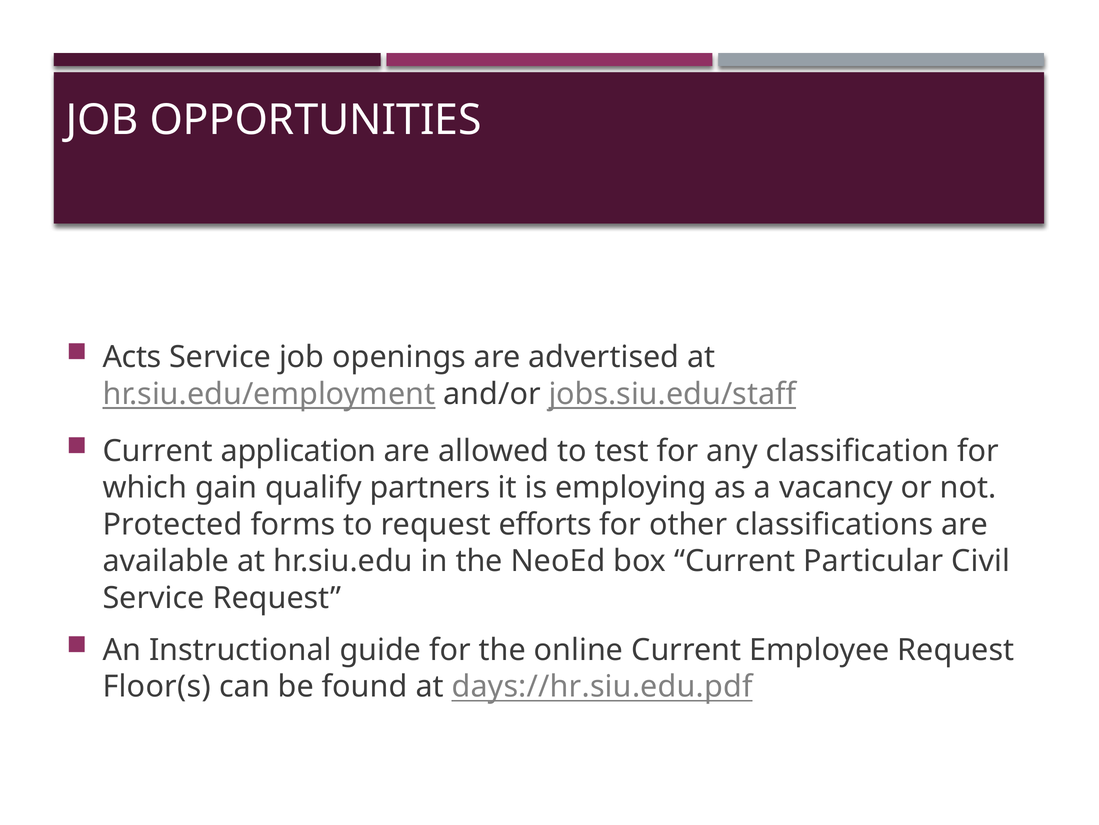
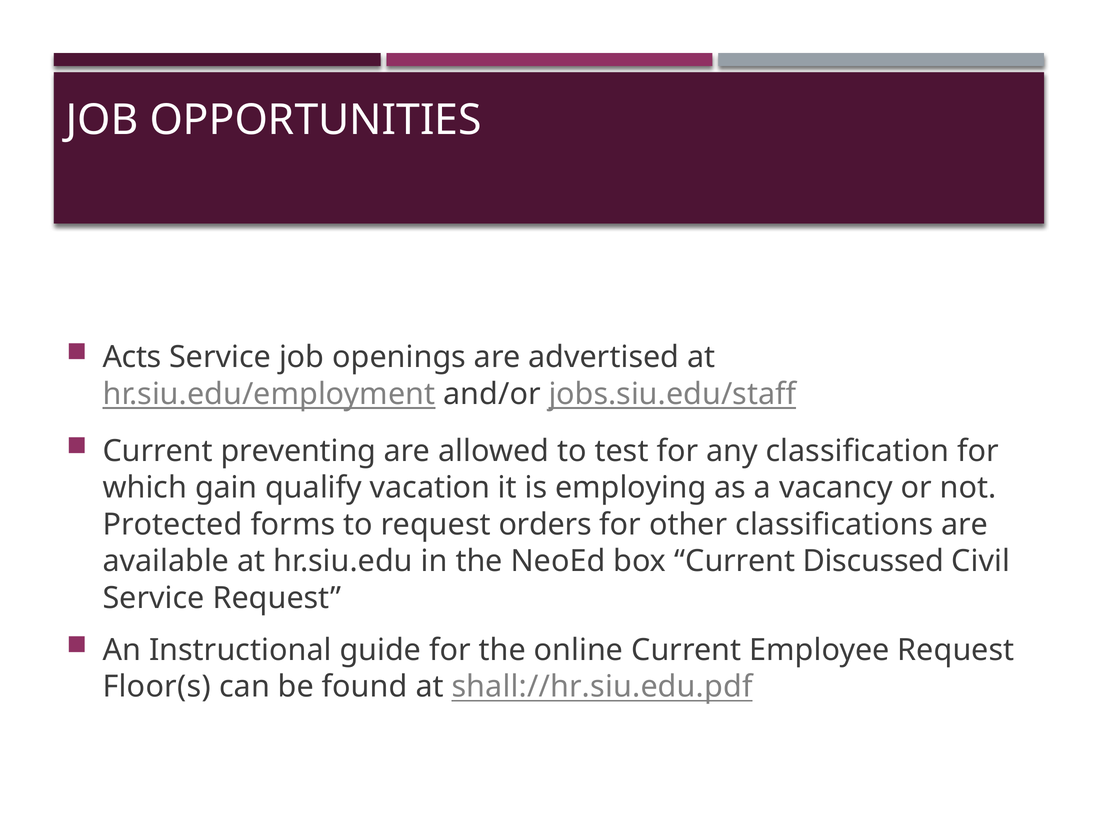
application: application -> preventing (298, 451)
partners: partners -> vacation (430, 487)
efforts: efforts -> orders (545, 524)
Particular: Particular -> Discussed (873, 561)
days://hr.siu.edu.pdf: days://hr.siu.edu.pdf -> shall://hr.siu.edu.pdf (602, 686)
